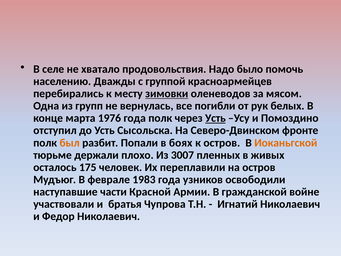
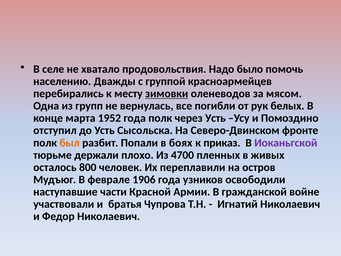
1976: 1976 -> 1952 (109, 118)
Усть underline: present -> none (215, 118)
к остров: остров -> приказ (222, 143)
Иоканьгской colour: orange -> purple (286, 143)
3007: 3007 -> 4700 (182, 155)
175: 175 -> 800 (88, 167)
1983: 1983 -> 1906 (144, 179)
